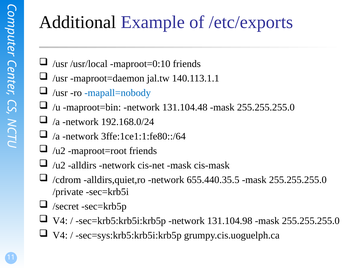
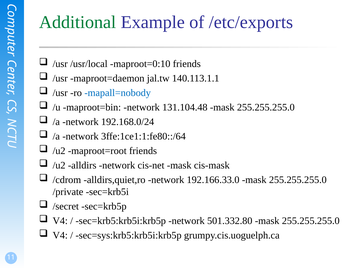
Additional colour: black -> green (78, 22)
655.440.35.5: 655.440.35.5 -> 192.166.33.0 (213, 180)
131.104.98: 131.104.98 -> 501.332.80 (230, 221)
